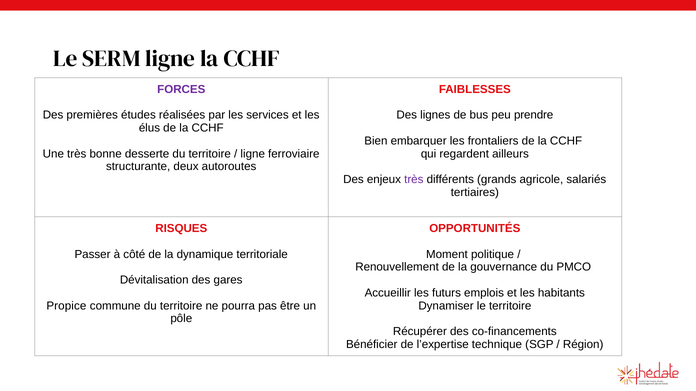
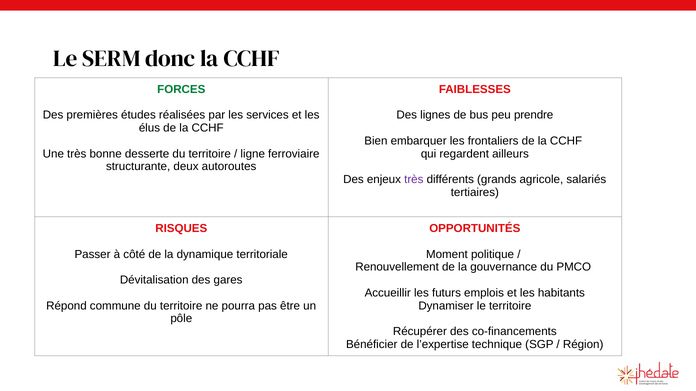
SERM ligne: ligne -> donc (170, 59)
FORCES colour: purple -> green (181, 90)
Propice: Propice -> Répond (66, 306)
